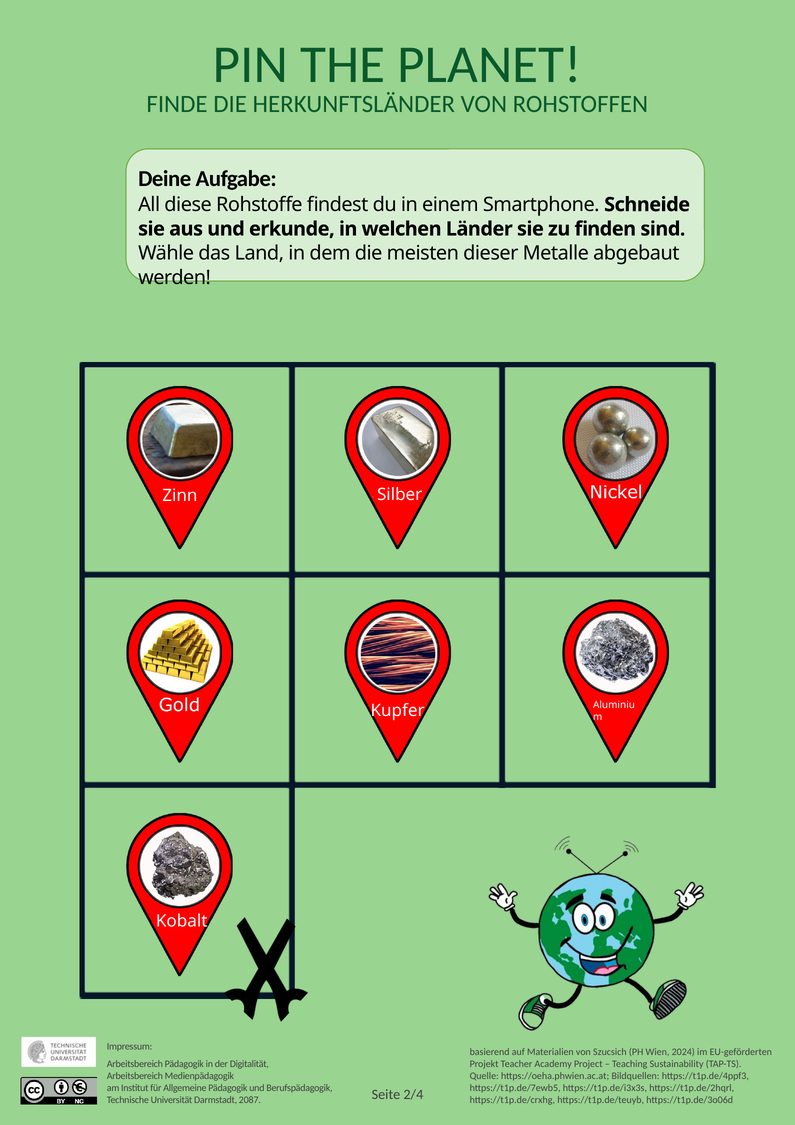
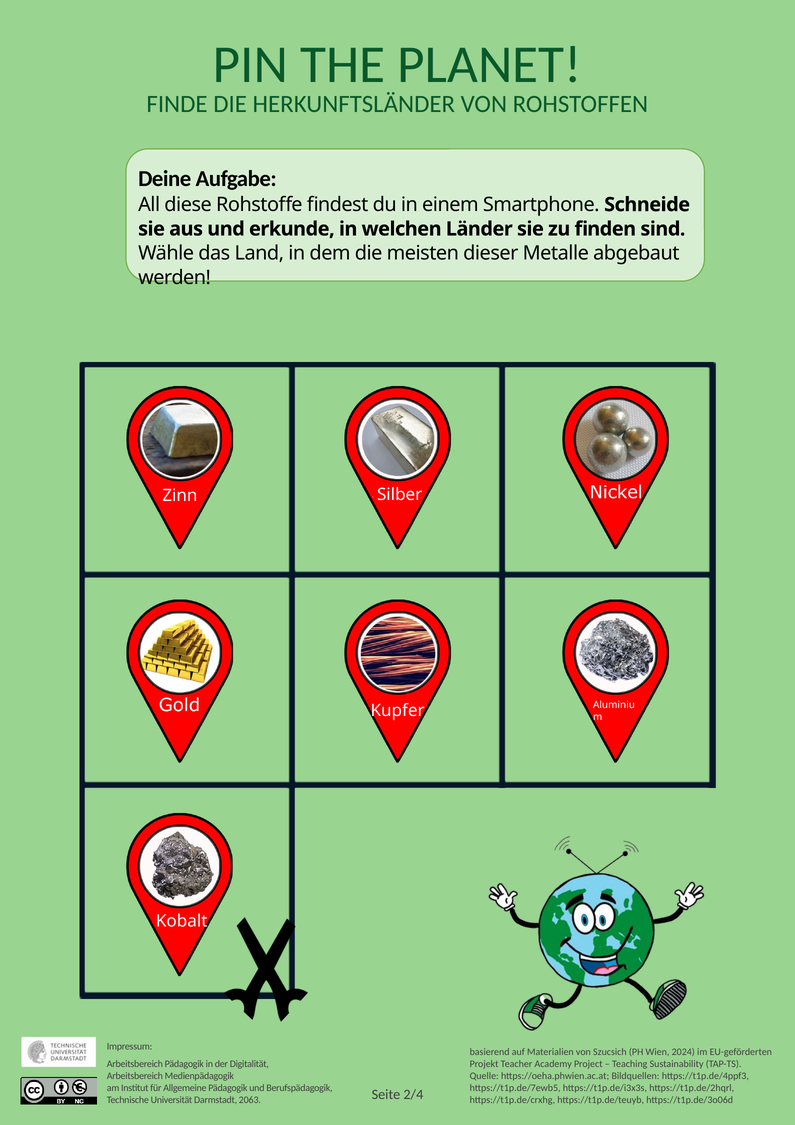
2087: 2087 -> 2063 (250, 1099)
